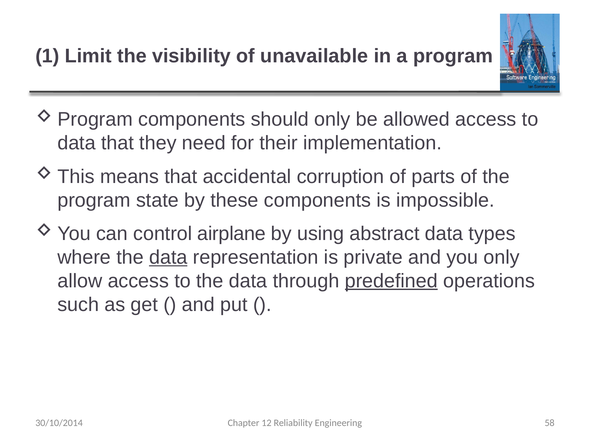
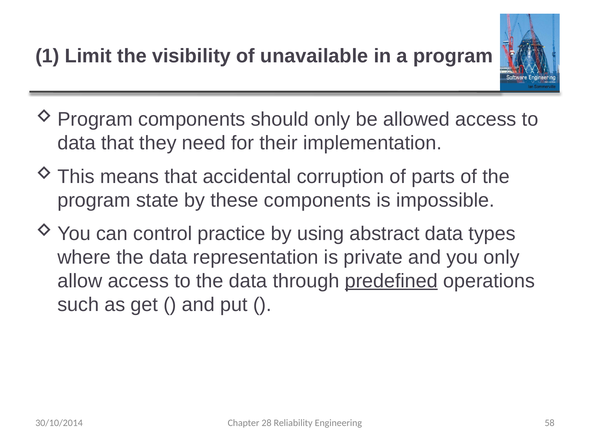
airplane: airplane -> practice (232, 233)
data underline: present -> none (168, 257)
12: 12 -> 28 (267, 423)
